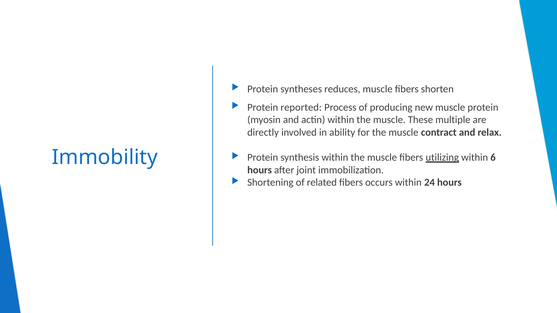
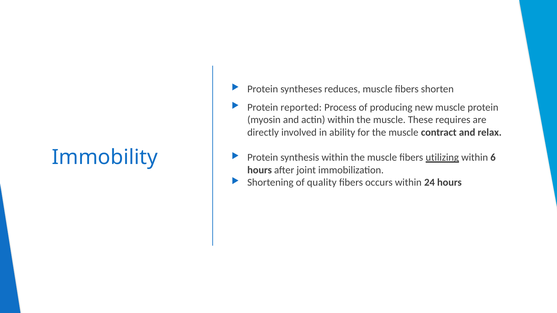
multiple: multiple -> requires (453, 120)
related: related -> quality (322, 183)
